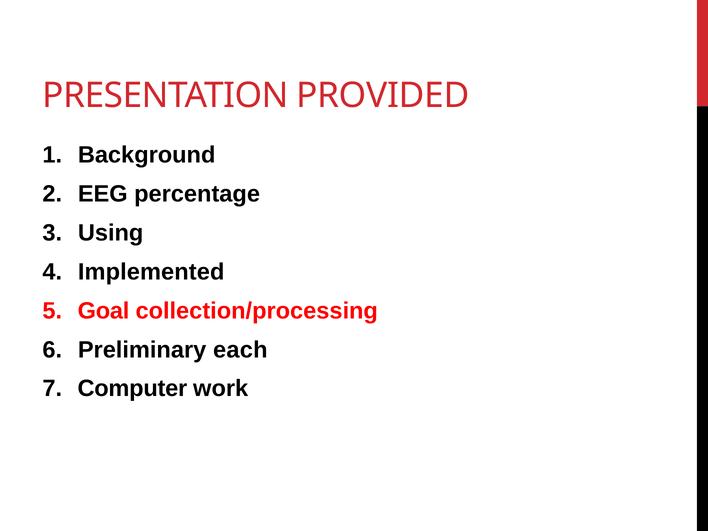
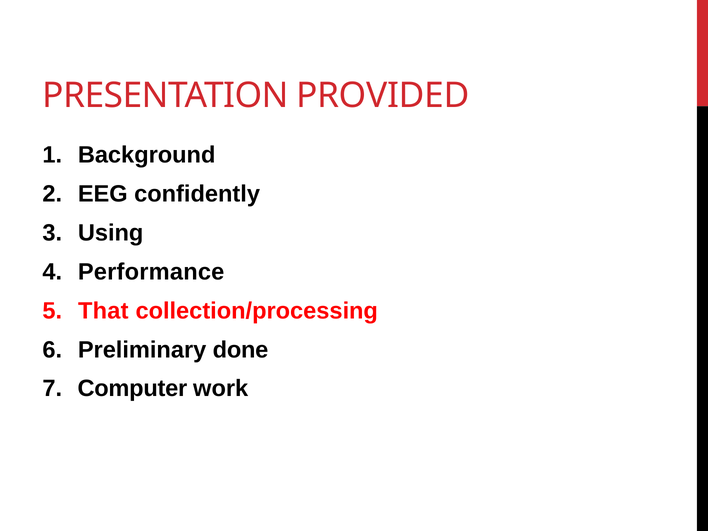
percentage: percentage -> confidently (197, 194)
Implemented: Implemented -> Performance (151, 272)
Goal: Goal -> That (103, 311)
each: each -> done (241, 350)
